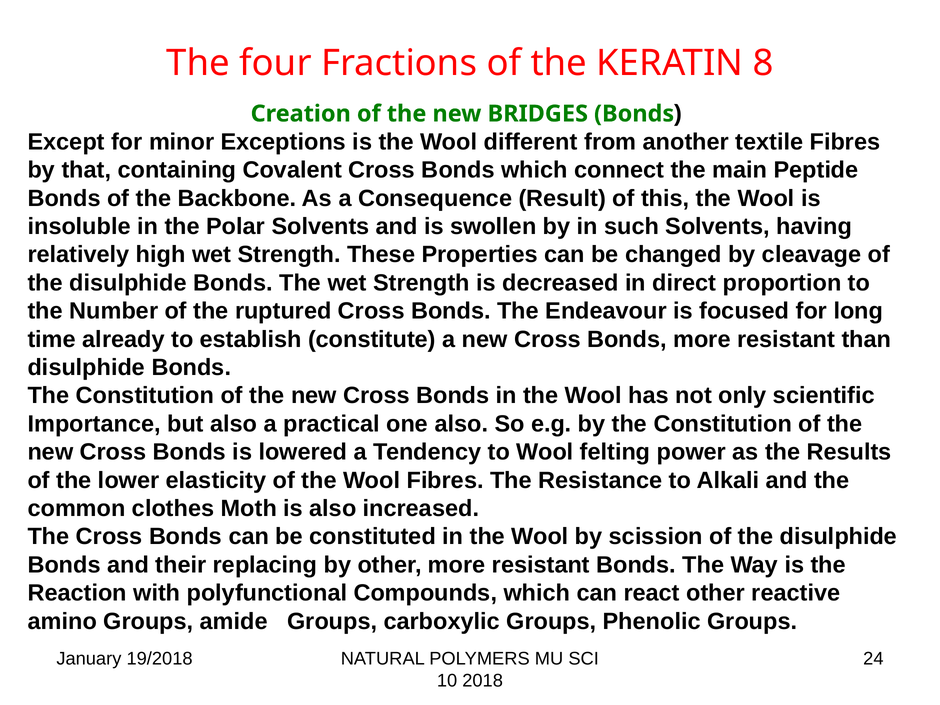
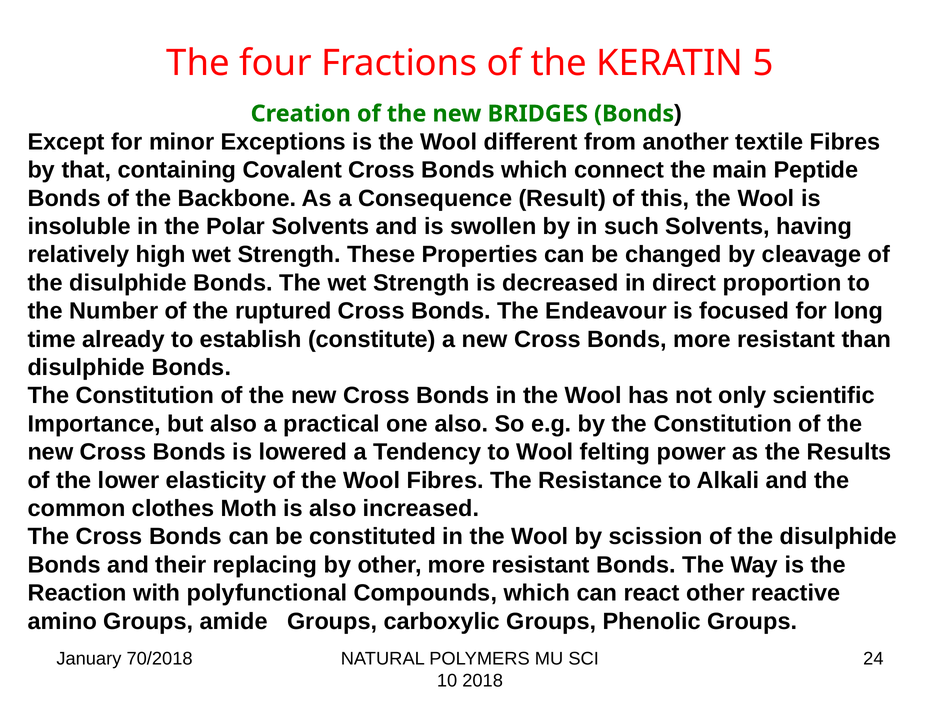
8: 8 -> 5 (763, 63)
19/2018: 19/2018 -> 70/2018 (160, 659)
